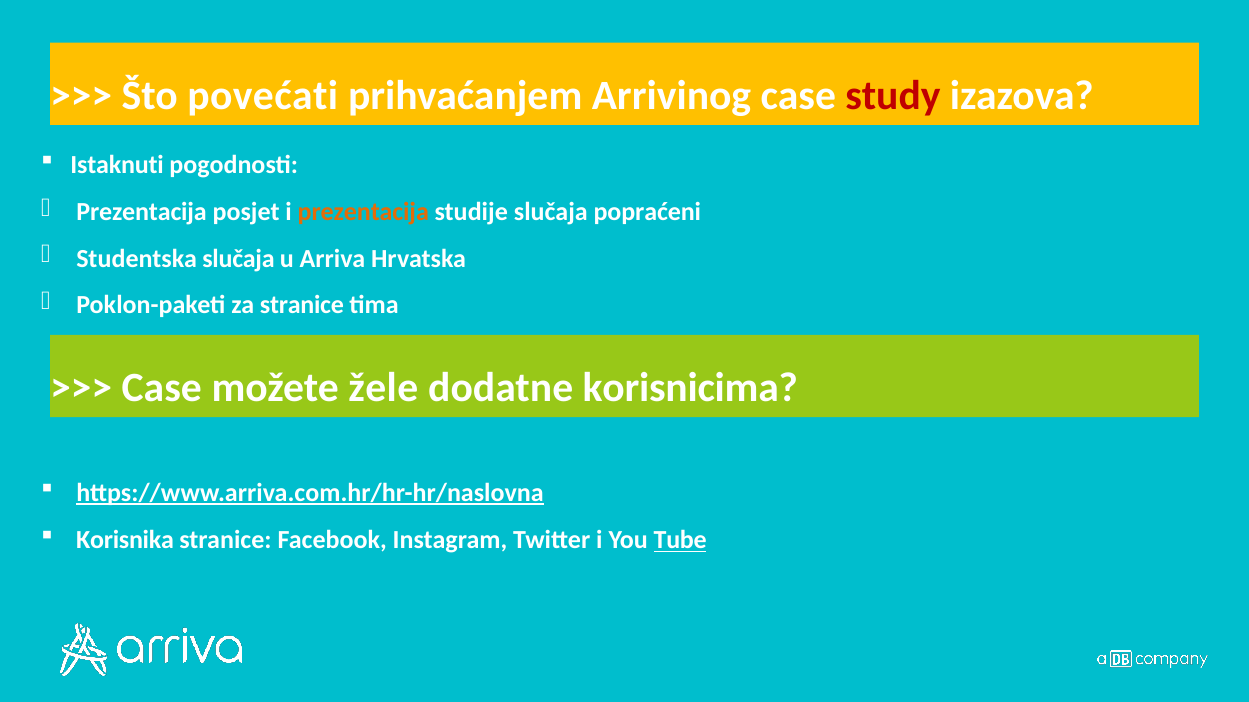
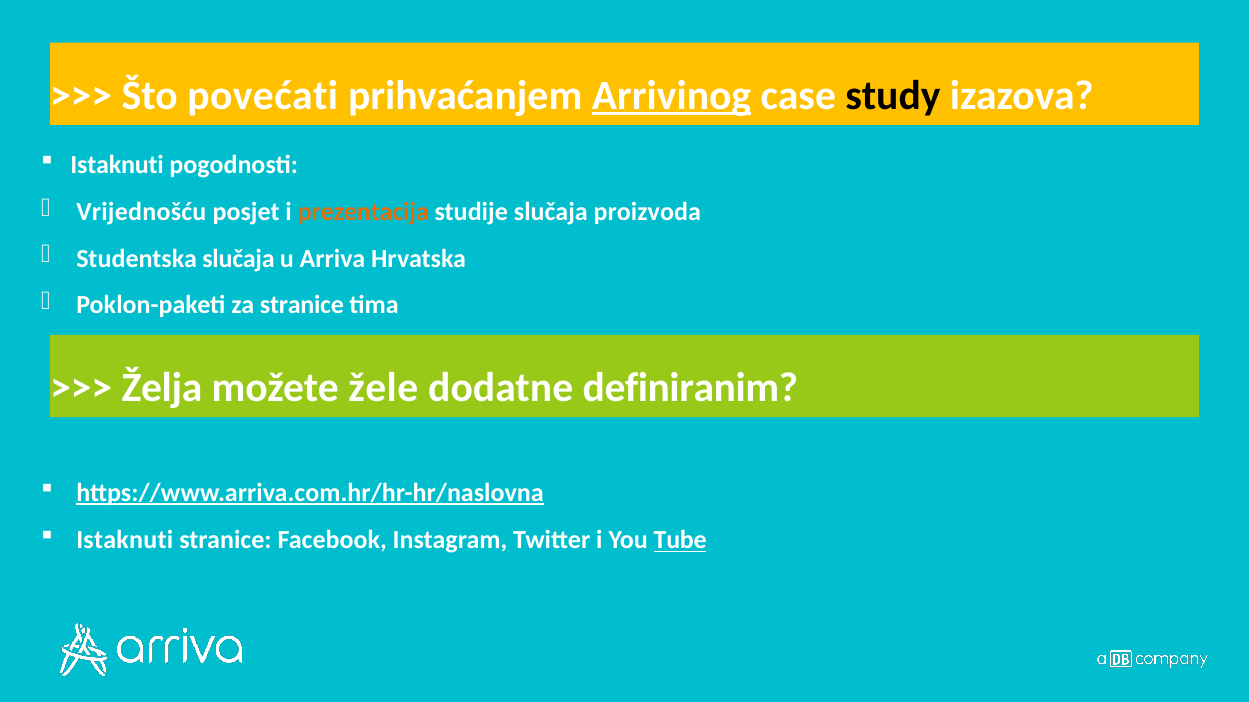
Arrivinog underline: none -> present (671, 96)
study colour: red -> black (893, 96)
Prezentacija: Prezentacija -> Vrijednošću (141, 212)
popraćeni: popraćeni -> proizvoda (647, 212)
Case: Case -> Želja (162, 388)
korisnicima: korisnicima -> definiranim (690, 388)
Korisnika: Korisnika -> Istaknuti (125, 541)
